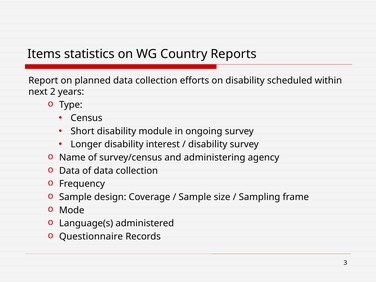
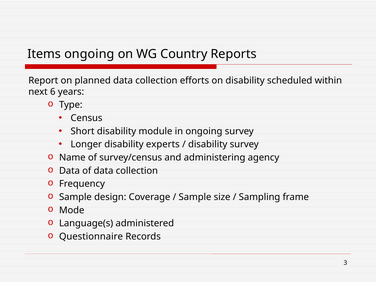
Items statistics: statistics -> ongoing (89, 54)
2: 2 -> 6 (53, 92)
interest: interest -> experts (163, 144)
